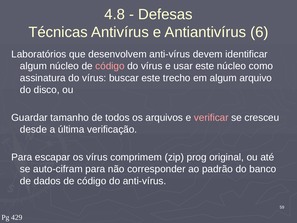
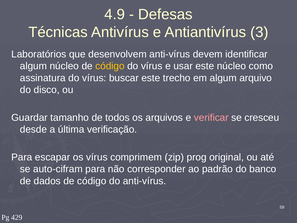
4.8: 4.8 -> 4.9 (115, 14)
6: 6 -> 3 (259, 32)
código colour: pink -> yellow (110, 66)
